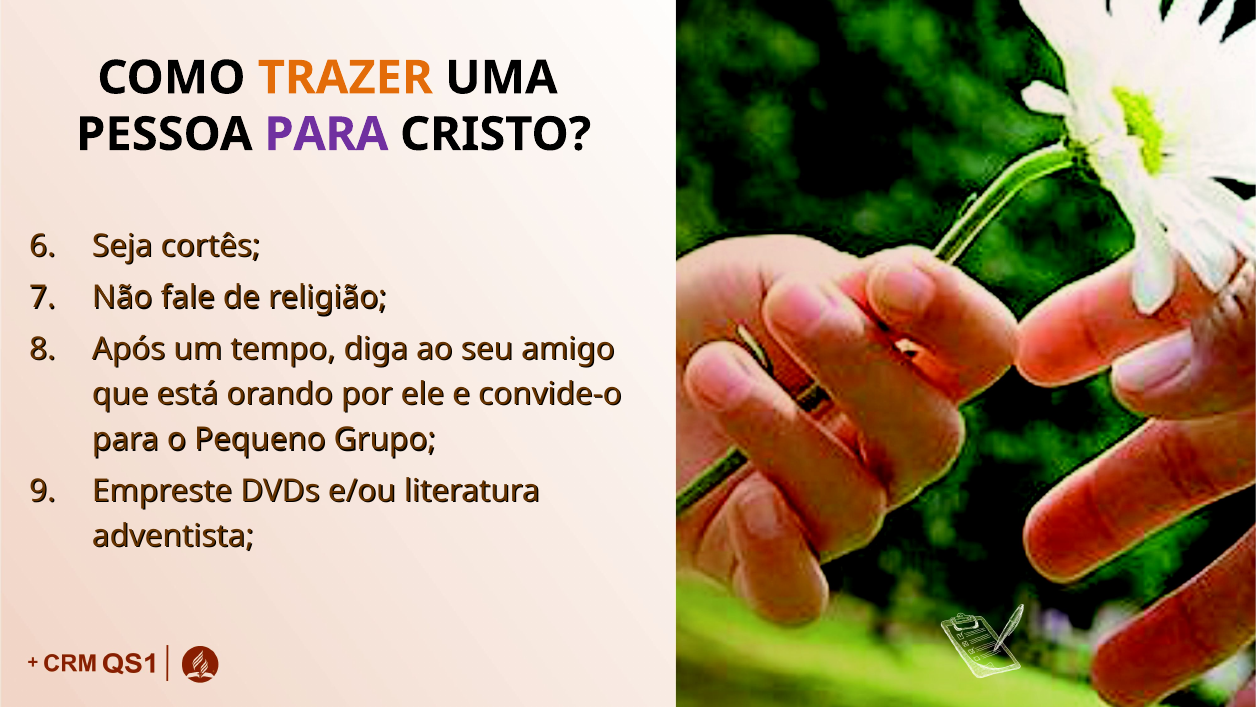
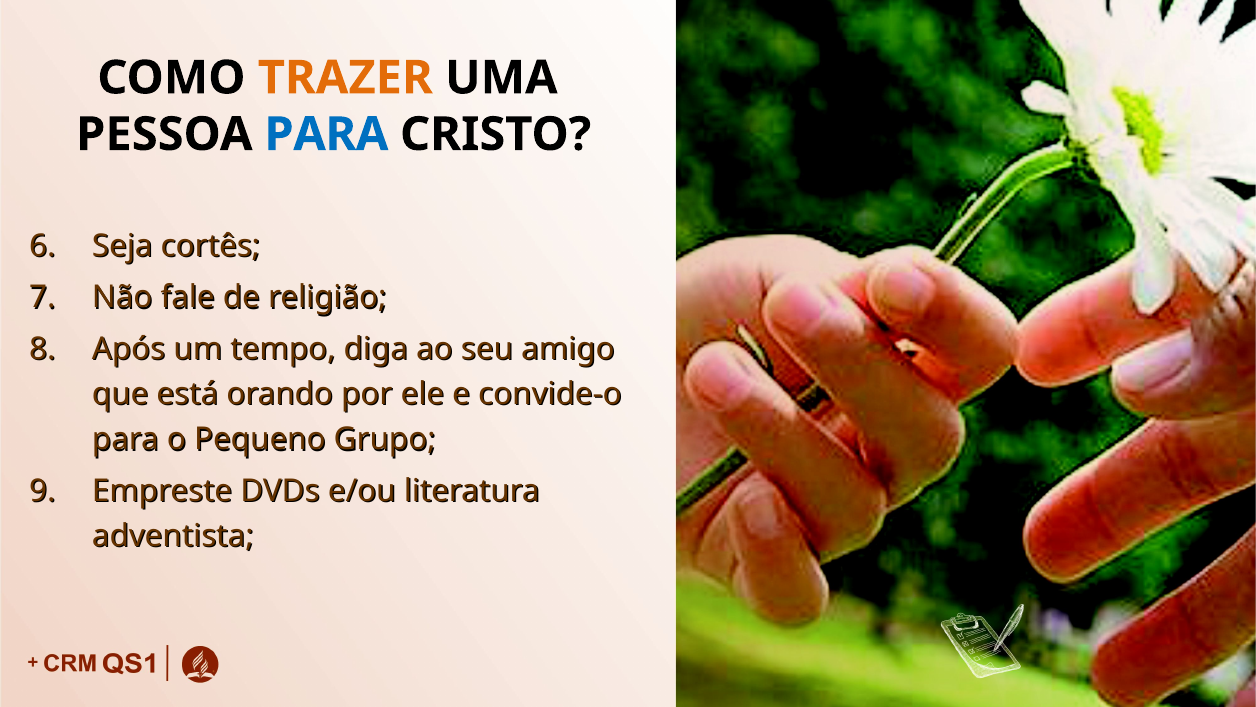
PARA colour: purple -> blue (326, 134)
